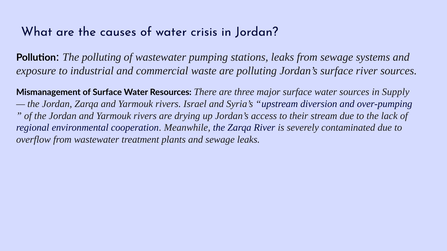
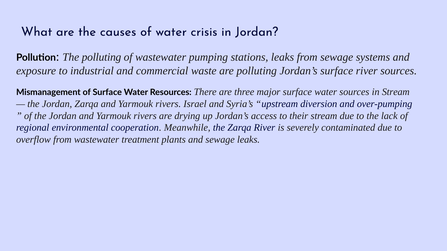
in Supply: Supply -> Stream (396, 92)
